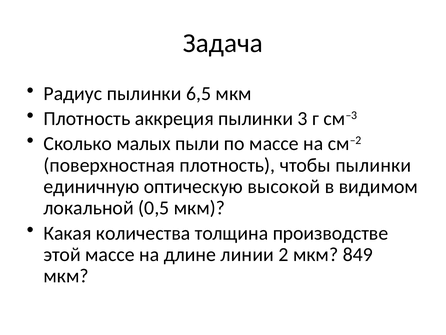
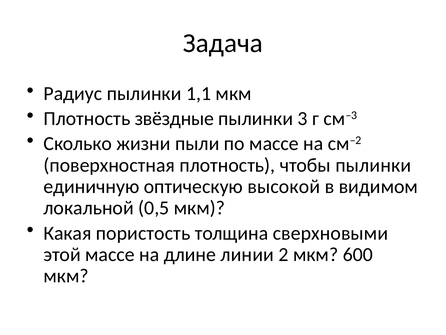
6,5: 6,5 -> 1,1 (199, 94)
аккреция: аккреция -> звёздные (174, 119)
малых: малых -> жизни (144, 144)
количества: количества -> пористость (143, 233)
производстве: производстве -> сверхновыми (330, 233)
849: 849 -> 600 (358, 254)
